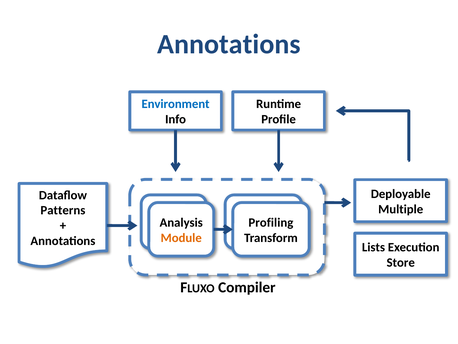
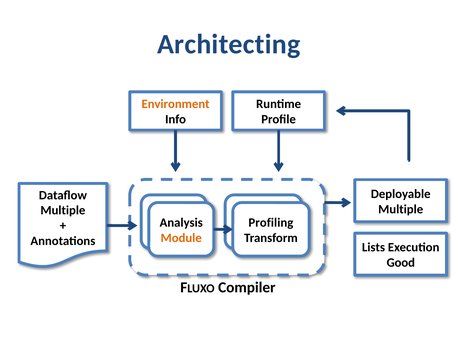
Annotations: Annotations -> Architecting (229, 44)
Environment colour: blue -> orange (176, 104)
Patterns: Patterns -> Multiple (63, 210)
Store: Store -> Good (401, 262)
